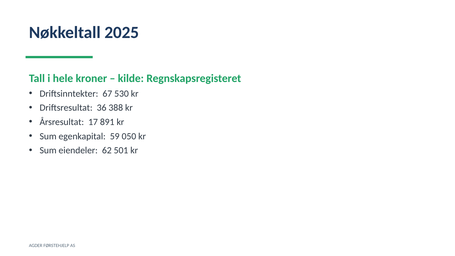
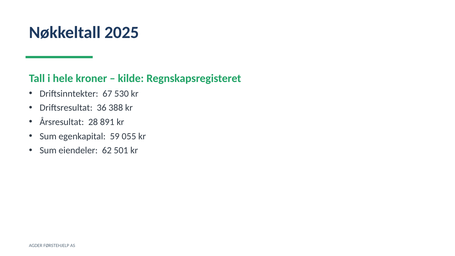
17: 17 -> 28 (93, 122)
050: 050 -> 055 (129, 136)
